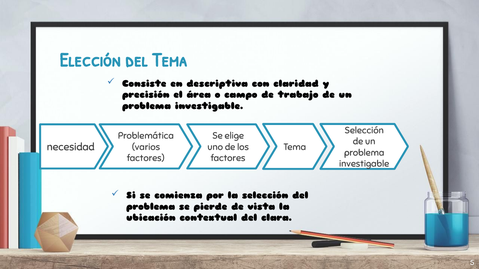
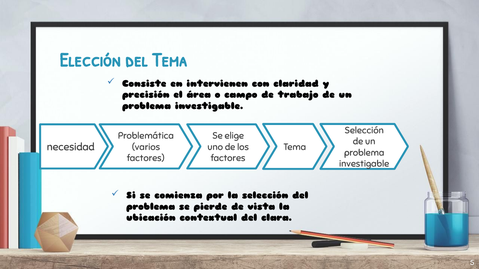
descriptiva: descriptiva -> intervienen (217, 84)
